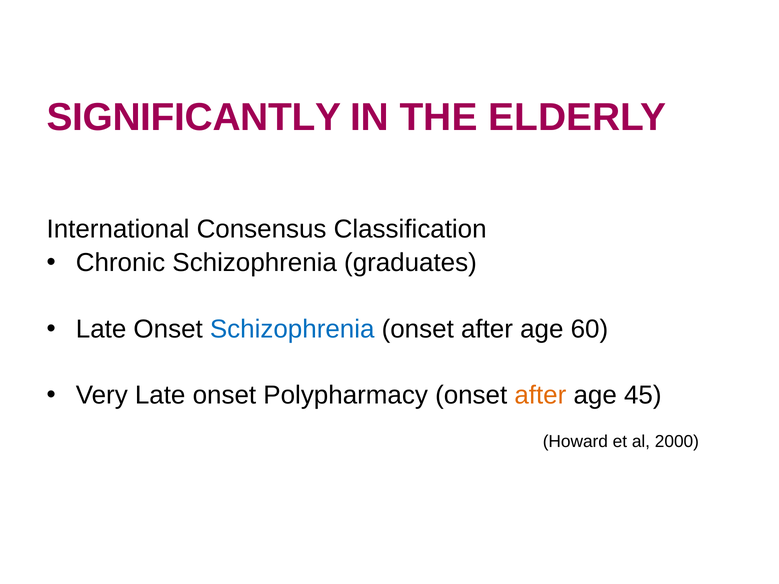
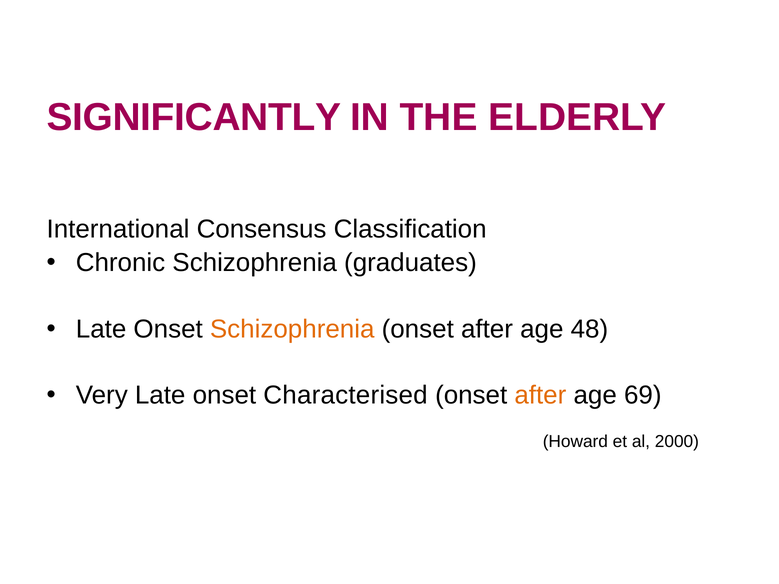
Schizophrenia colour: blue -> orange (292, 329)
60: 60 -> 48 (589, 329)
Polypharmacy: Polypharmacy -> Characterised (346, 396)
45: 45 -> 69 (643, 396)
